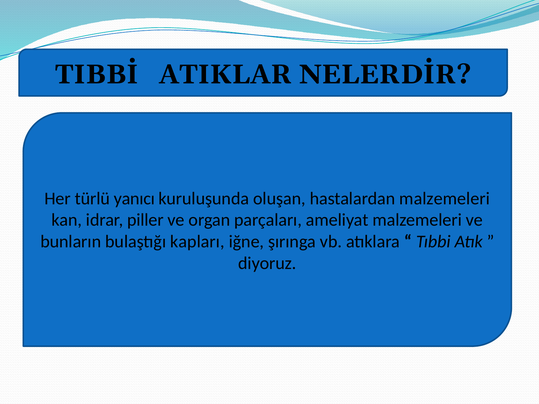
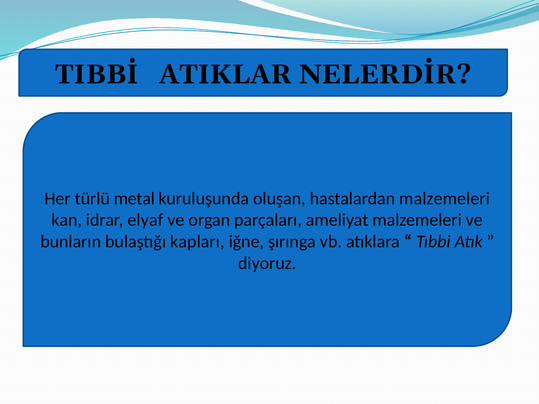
yanıcı: yanıcı -> metal (134, 199)
piller: piller -> elyaf (145, 220)
